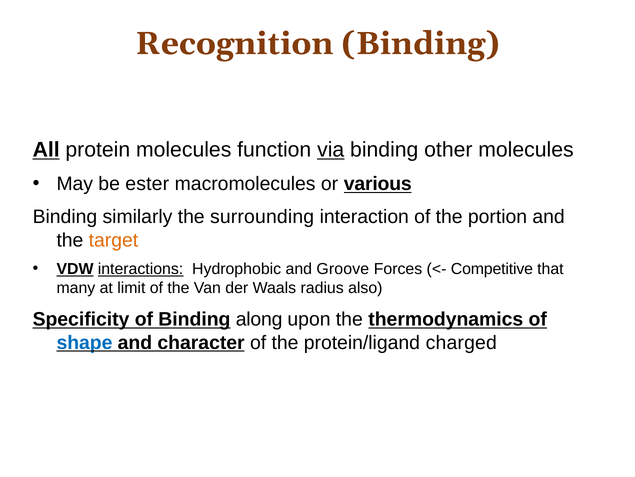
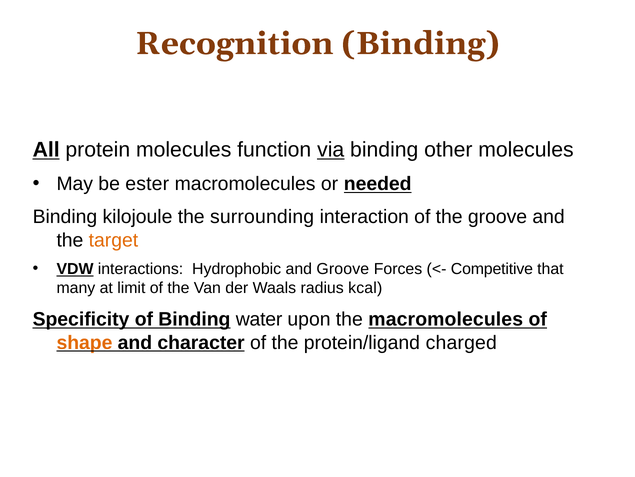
various: various -> needed (378, 184)
similarly: similarly -> kilojoule (137, 216)
the portion: portion -> groove (498, 216)
interactions underline: present -> none (141, 269)
also: also -> kcal (365, 288)
along: along -> water (259, 319)
the thermodynamics: thermodynamics -> macromolecules (446, 319)
shape colour: blue -> orange (84, 342)
